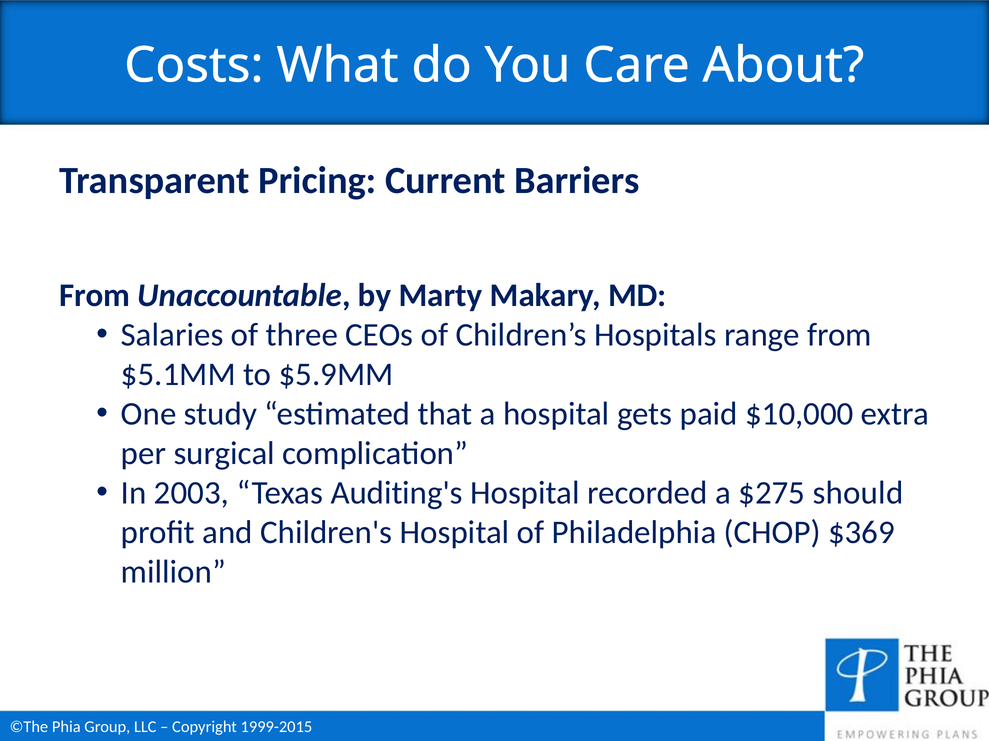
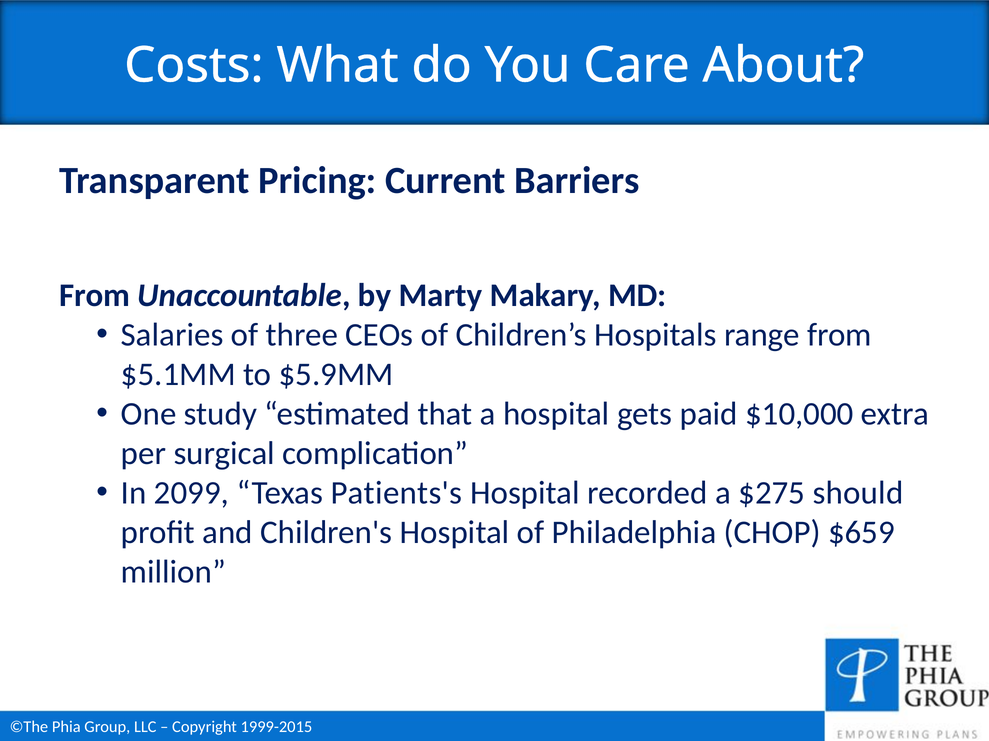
2003: 2003 -> 2099 (191, 494)
Auditing's: Auditing's -> Patients's (396, 494)
$369: $369 -> $659 (861, 533)
